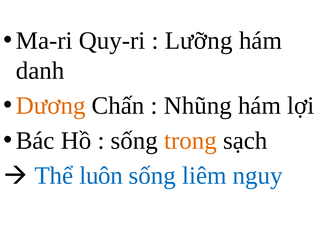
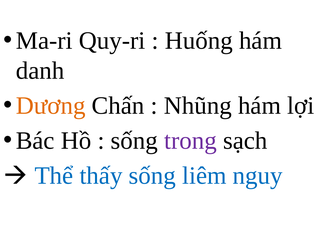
Lưỡng: Lưỡng -> Huống (199, 41)
trong colour: orange -> purple (190, 140)
luôn: luôn -> thấy (101, 175)
